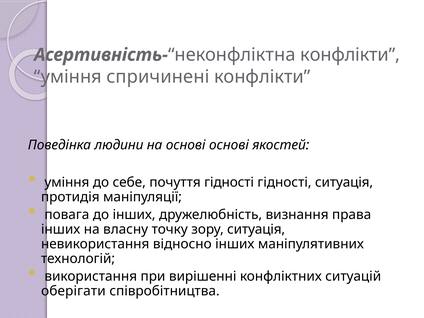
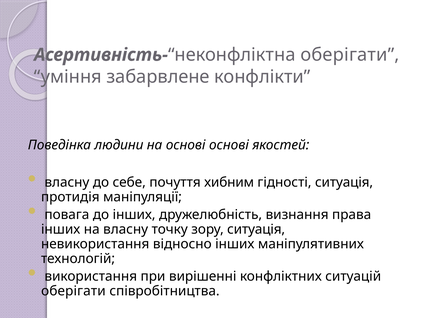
конфлікти: конфлікти -> оберігати (350, 55)
спричинені: спричинені -> забарвлене (158, 77)
уміння: уміння -> власну (67, 182)
почуття гідності: гідності -> хибним (229, 182)
